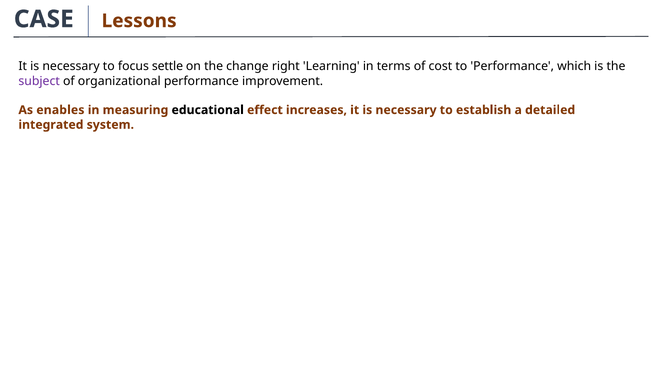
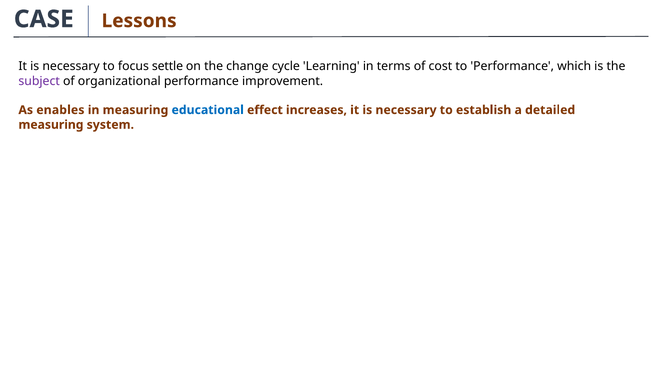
right: right -> cycle (286, 66)
educational colour: black -> blue (208, 110)
integrated: integrated -> measuring (51, 125)
